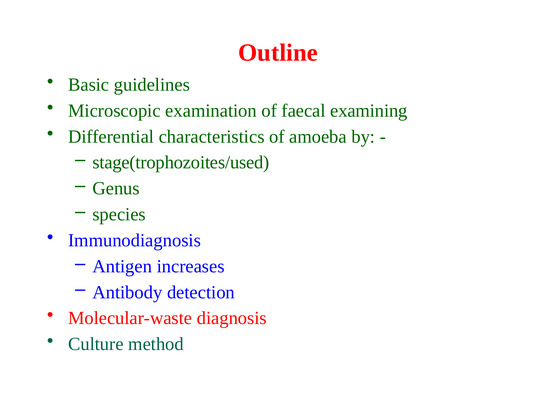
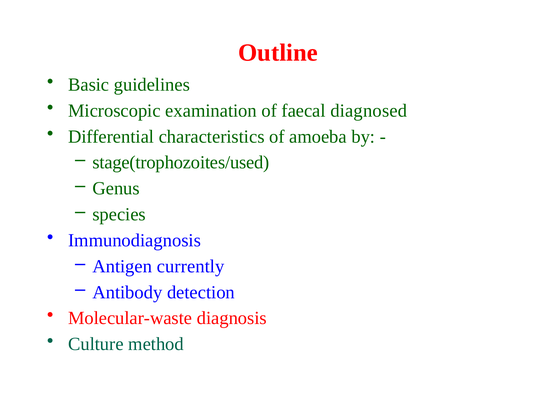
examining: examining -> diagnosed (369, 111)
increases: increases -> currently (191, 266)
